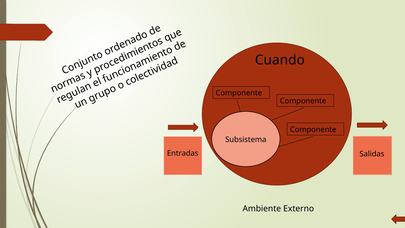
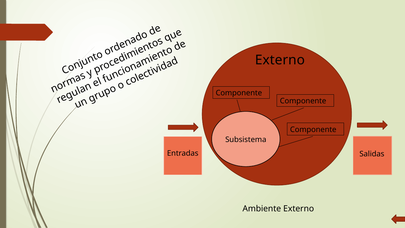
Cuando: Cuando -> Externo (280, 60)
